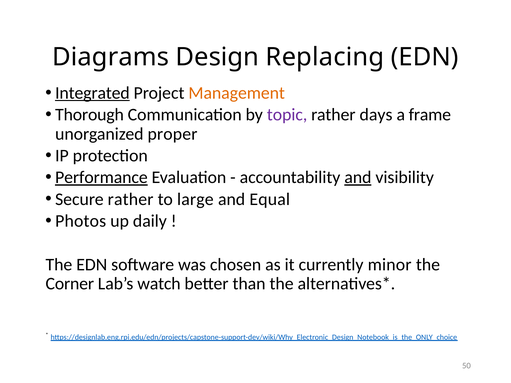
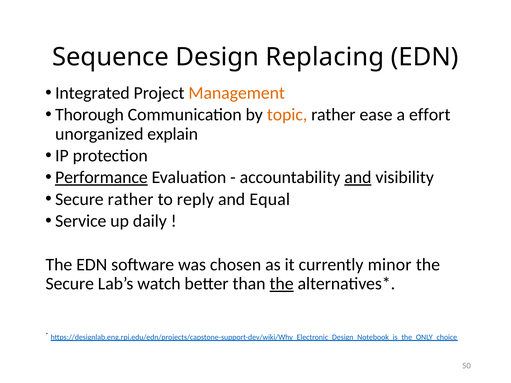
Diagrams: Diagrams -> Sequence (111, 57)
Integrated underline: present -> none (92, 93)
topic colour: purple -> orange (287, 115)
days: days -> ease (376, 115)
frame: frame -> effort (430, 115)
proper: proper -> explain (173, 134)
large: large -> reply (195, 199)
Photos: Photos -> Service (81, 221)
Corner: Corner -> Secure (70, 284)
the underline: none -> present (282, 284)
